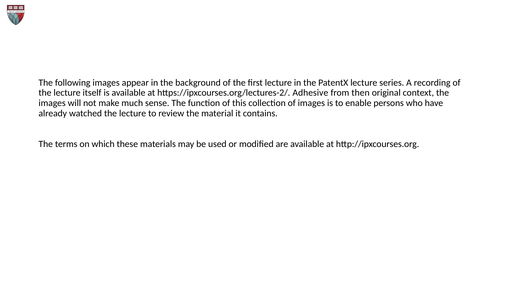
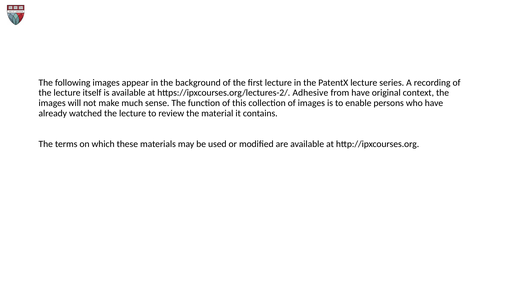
from then: then -> have (361, 93)
